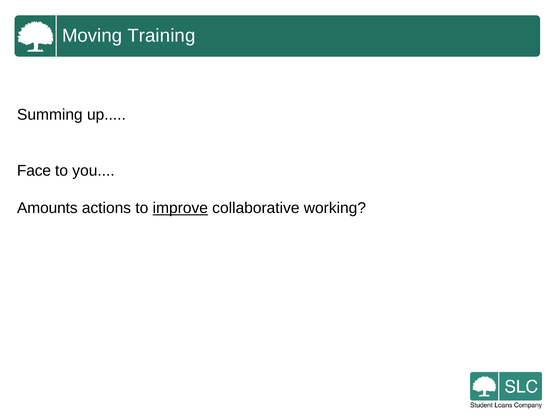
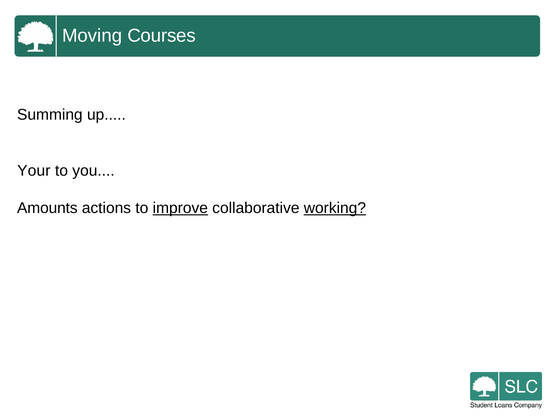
Training: Training -> Courses (162, 36)
Face: Face -> Your (34, 170)
working underline: none -> present (335, 208)
